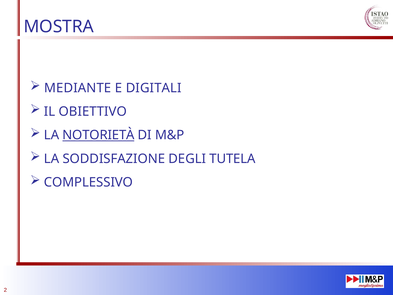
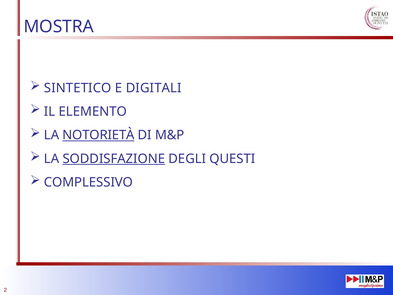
MEDIANTE: MEDIANTE -> SINTETICO (78, 88)
OBIETTIVO: OBIETTIVO -> ELEMENTO (93, 111)
SODDISFAZIONE underline: none -> present (114, 159)
TUTELA: TUTELA -> QUESTI (232, 159)
